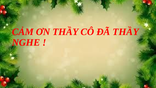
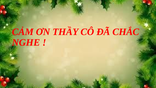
ĐÃ THẦY: THẦY -> CHẮC (126, 32)
